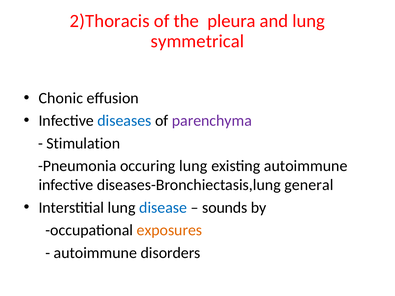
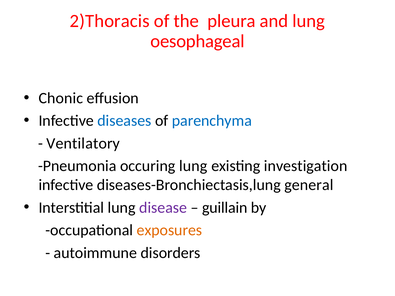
symmetrical: symmetrical -> oesophageal (198, 41)
parenchyma colour: purple -> blue (212, 121)
Stimulation: Stimulation -> Ventilatory (83, 143)
existing autoimmune: autoimmune -> investigation (306, 166)
disease colour: blue -> purple (163, 208)
sounds: sounds -> guillain (225, 208)
